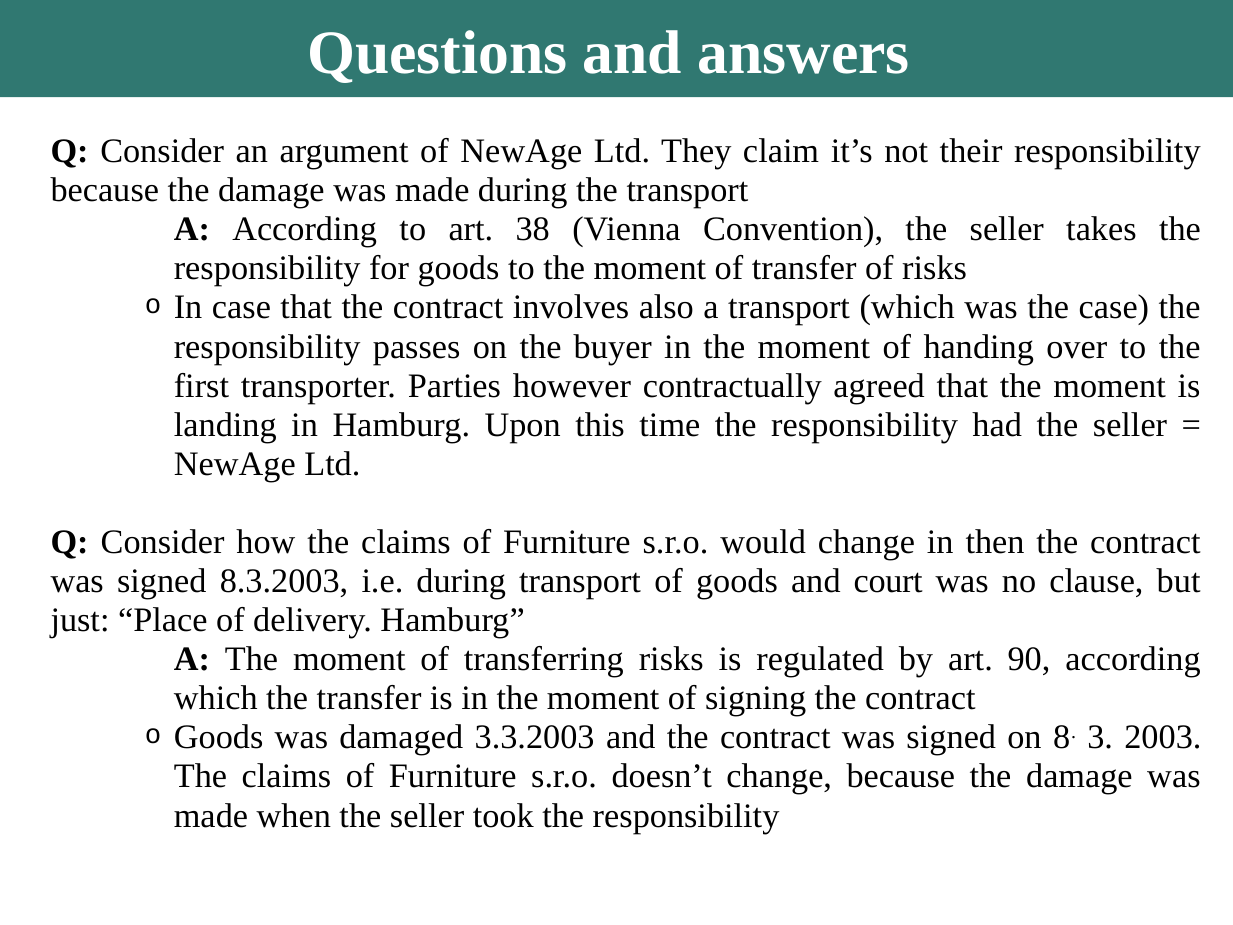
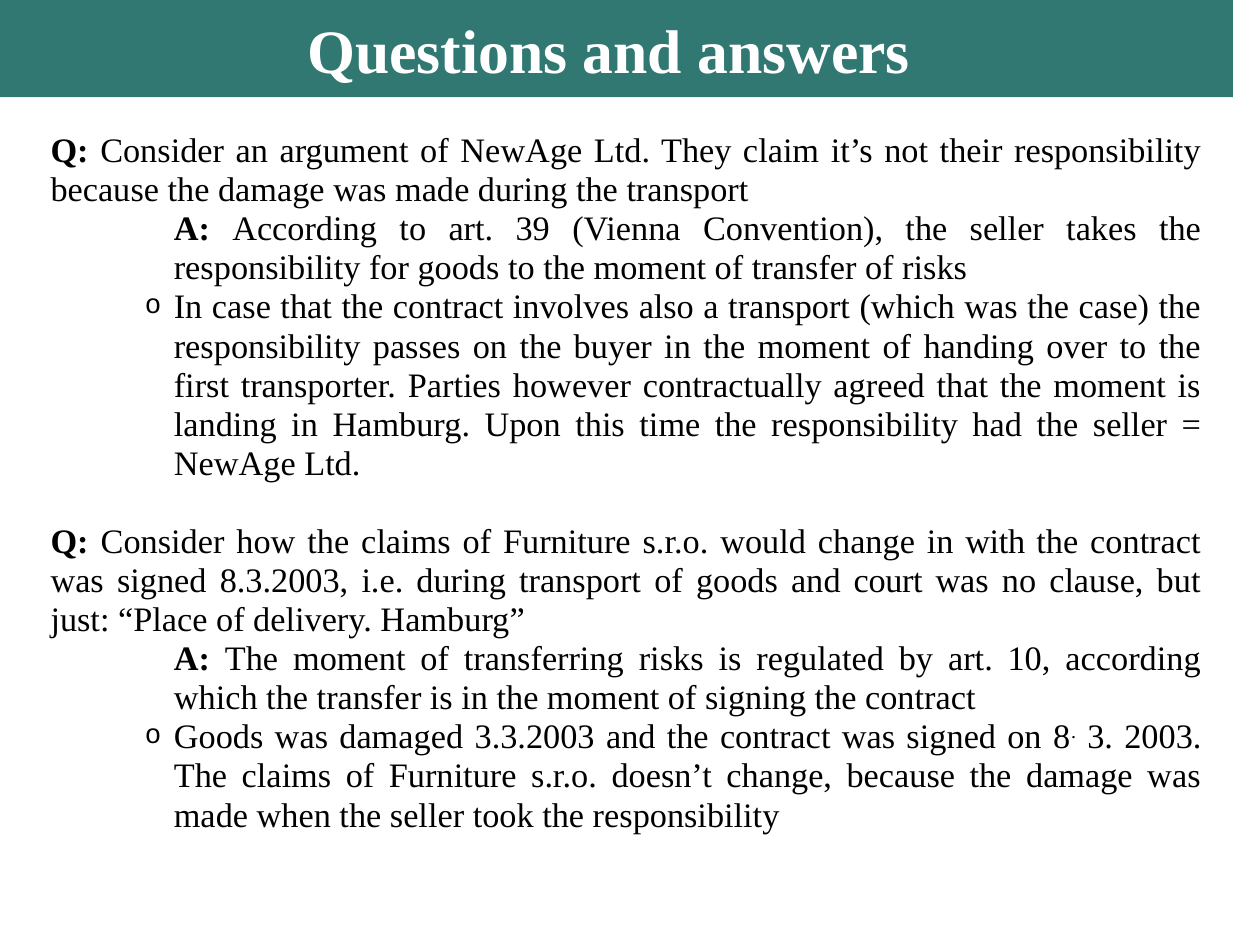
38: 38 -> 39 (533, 229)
then: then -> with (995, 542)
90: 90 -> 10 (1029, 659)
